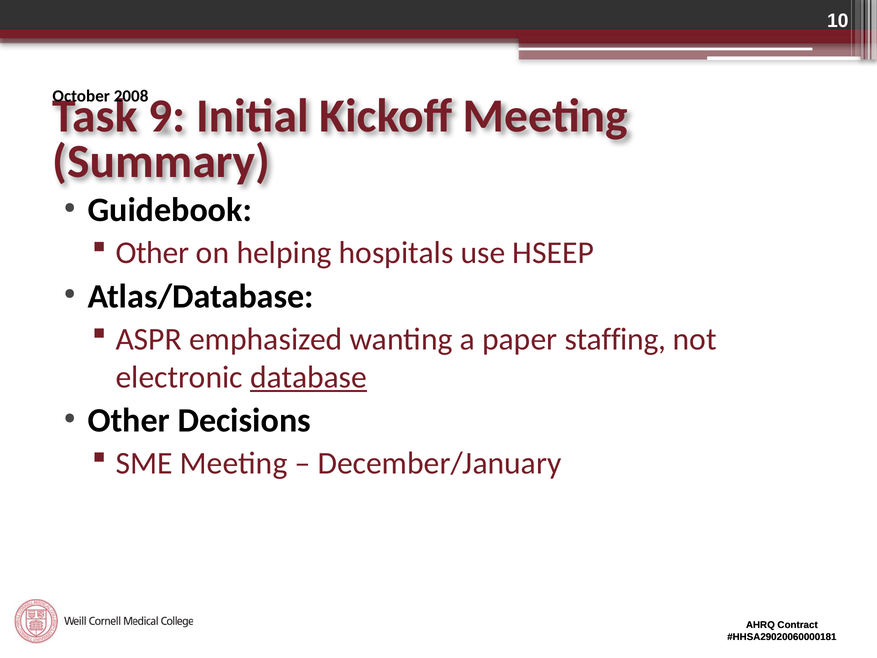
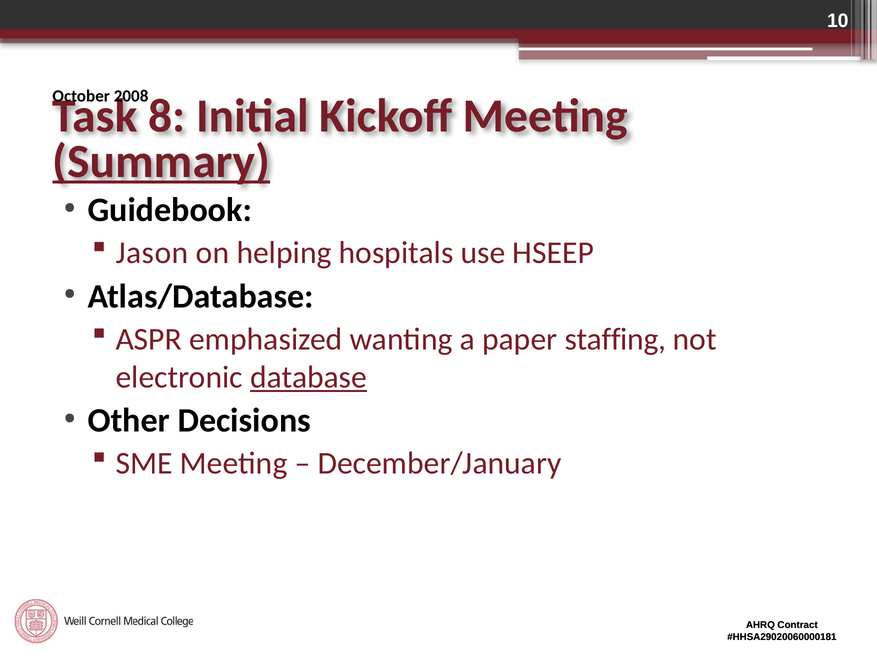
9: 9 -> 8 (167, 116)
Summary underline: none -> present (161, 161)
Other: Other -> Jason (152, 253)
